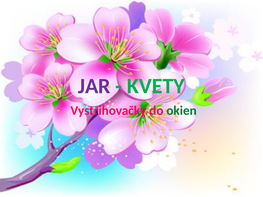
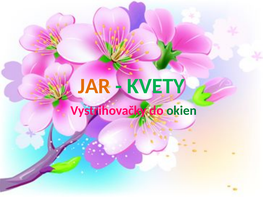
JAR colour: purple -> orange (94, 86)
